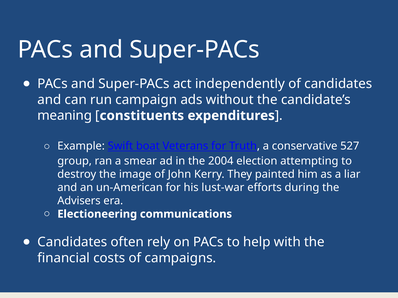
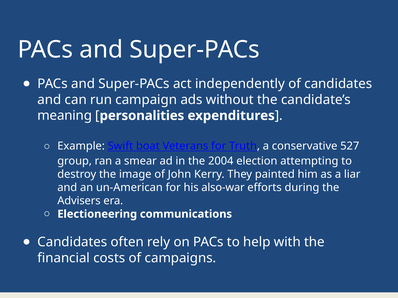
constituents: constituents -> personalities (142, 116)
lust-war: lust-war -> also-war (223, 188)
